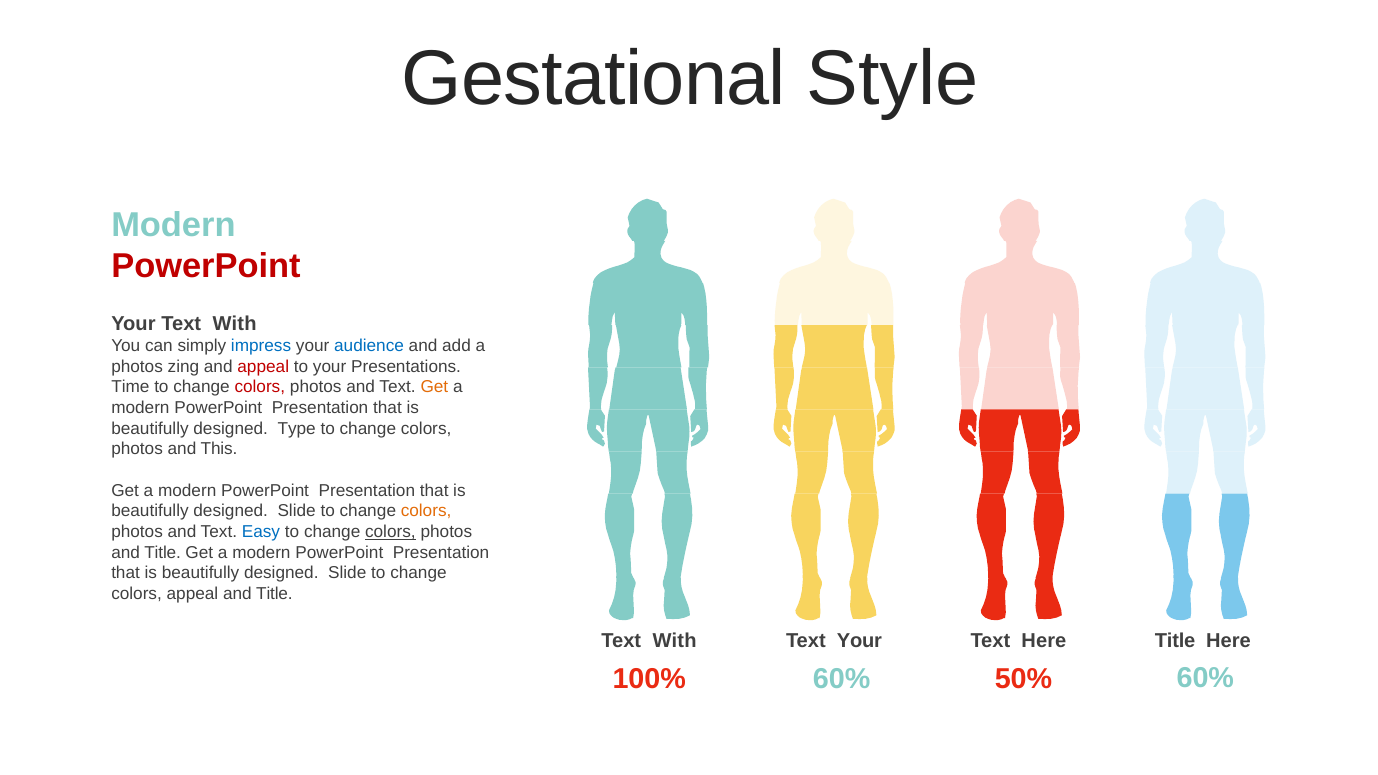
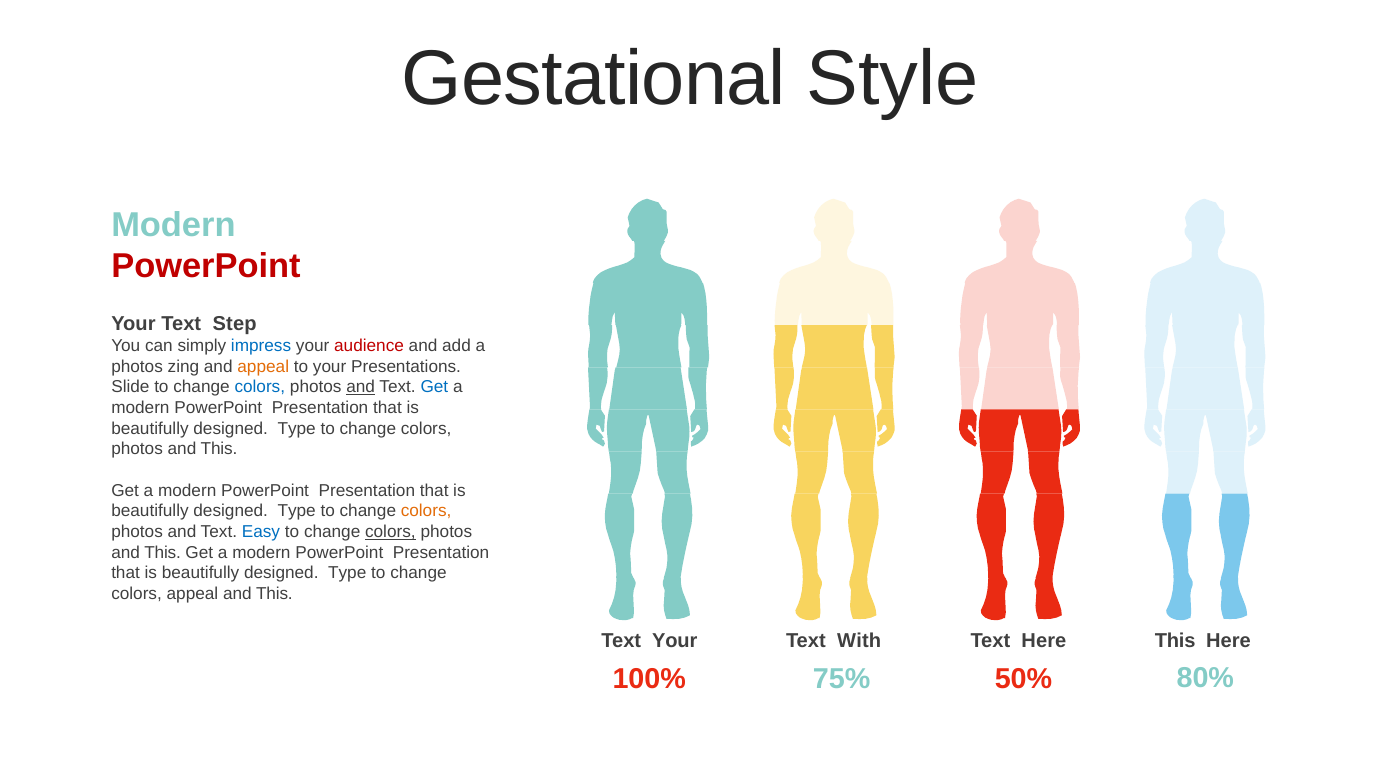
Your Text With: With -> Step (235, 323)
audience colour: blue -> red (369, 346)
appeal colour: red -> orange (263, 367)
Time: Time -> Slide (130, 387)
colors colour: red -> blue (260, 387)
and underline: none -> present (361, 387)
Get colour: orange -> blue (434, 387)
Slide: Slide -> Type (297, 511)
Title: Title -> This (163, 553)
Slide: Slide -> Type (347, 573)
Title: Title -> This (274, 594)
With: With -> Your (675, 641)
Text Your: Your -> With (859, 641)
Here Title: Title -> This (1175, 641)
60%: 60% -> 75% (842, 679)
100% 60%: 60% -> 80% (1205, 678)
